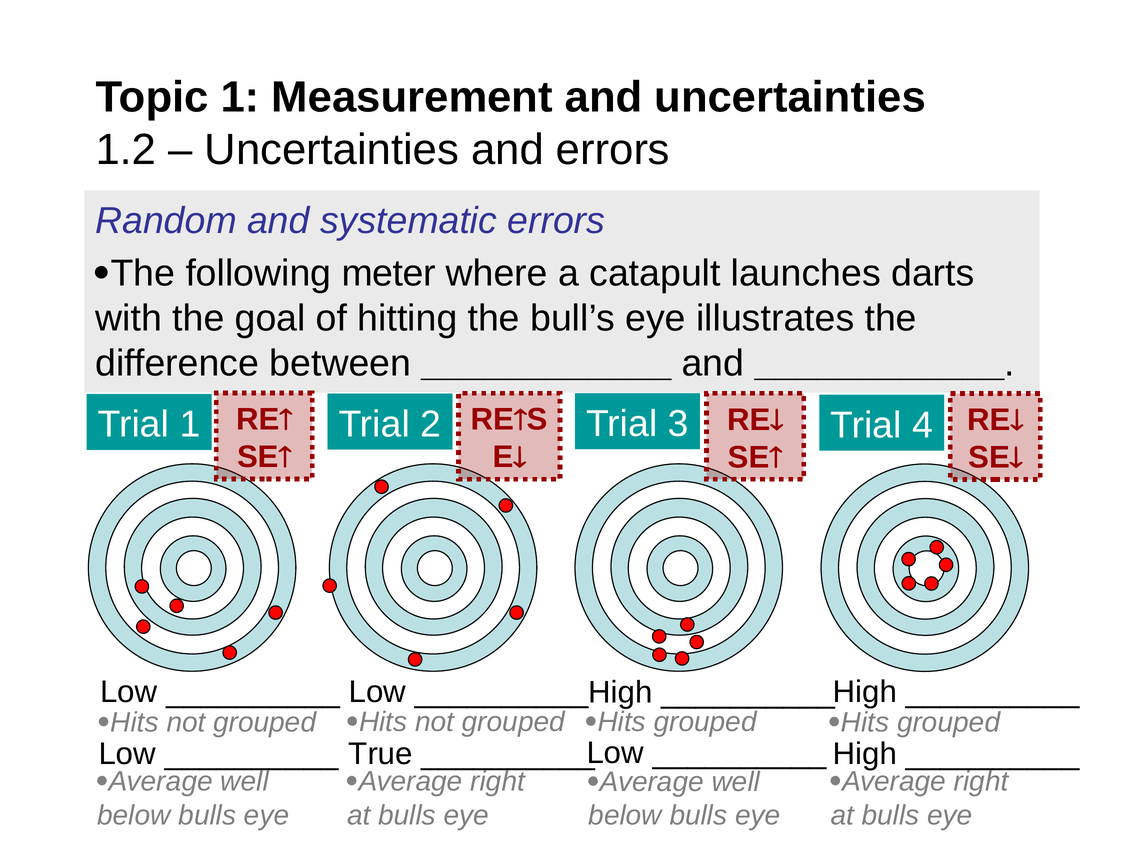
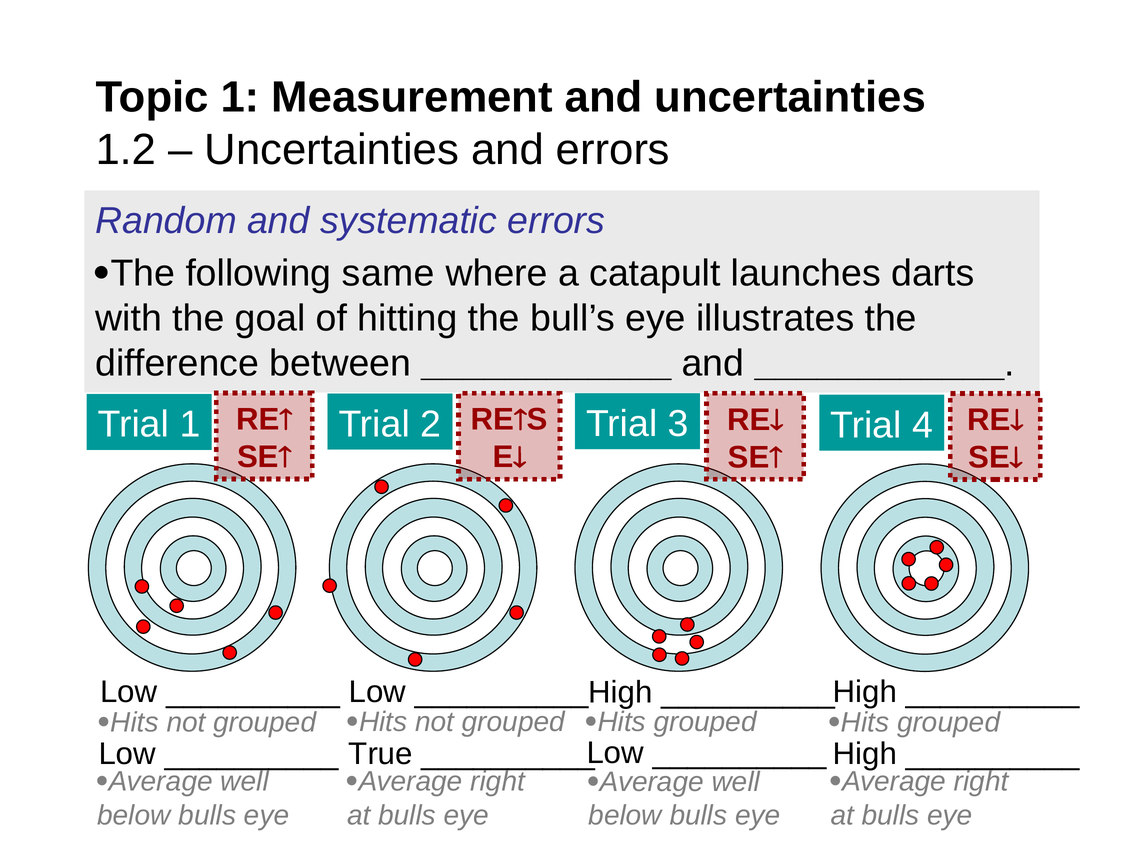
meter: meter -> same (388, 273)
